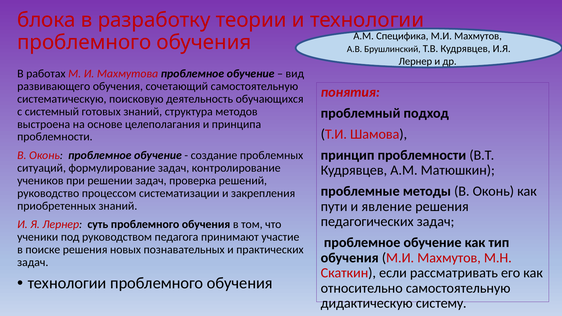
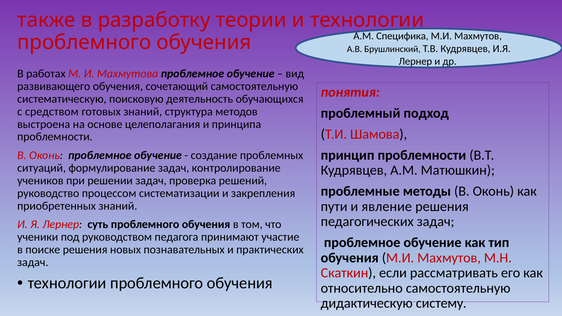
блока: блока -> также (46, 20)
системный: системный -> средством (52, 112)
